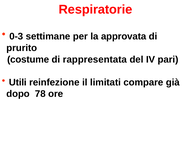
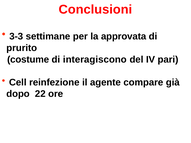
Respiratorie: Respiratorie -> Conclusioni (95, 9)
0-3: 0-3 -> 3-3 (16, 36)
rappresentata: rappresentata -> interagiscono (95, 60)
Utili: Utili -> Cell (18, 82)
limitati: limitati -> agente (105, 82)
78: 78 -> 22 (40, 94)
